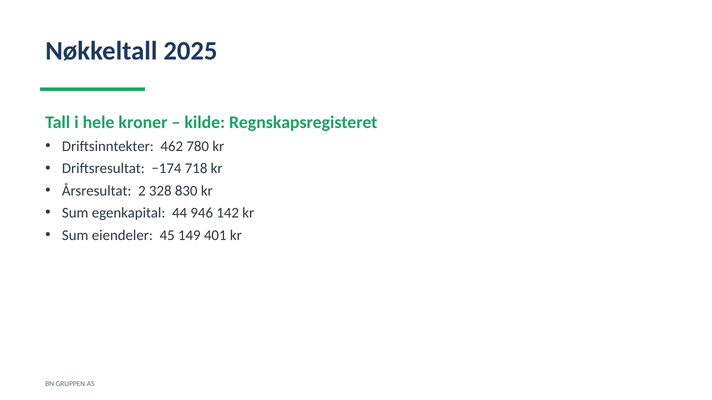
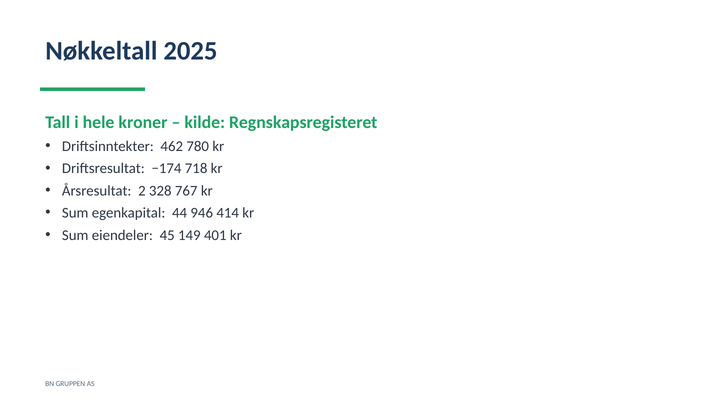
830: 830 -> 767 (186, 191)
142: 142 -> 414 (228, 213)
